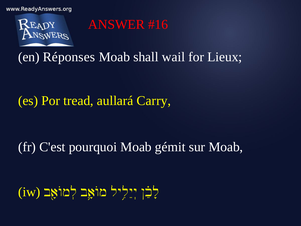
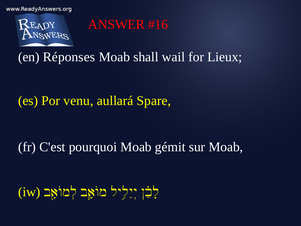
tread: tread -> venu (78, 100)
Carry: Carry -> Spare (154, 100)
